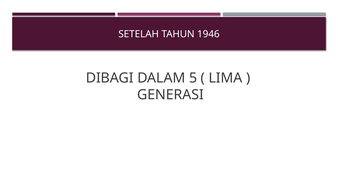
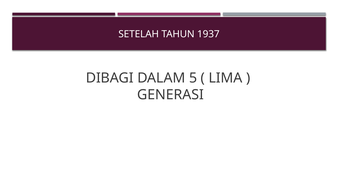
1946: 1946 -> 1937 (208, 34)
